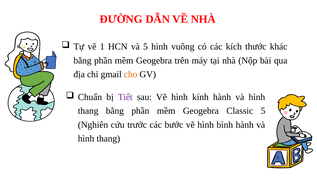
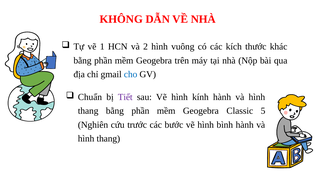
ĐƯỜNG: ĐƯỜNG -> KHÔNG (121, 19)
và 5: 5 -> 2 (146, 47)
cho colour: orange -> blue (131, 74)
